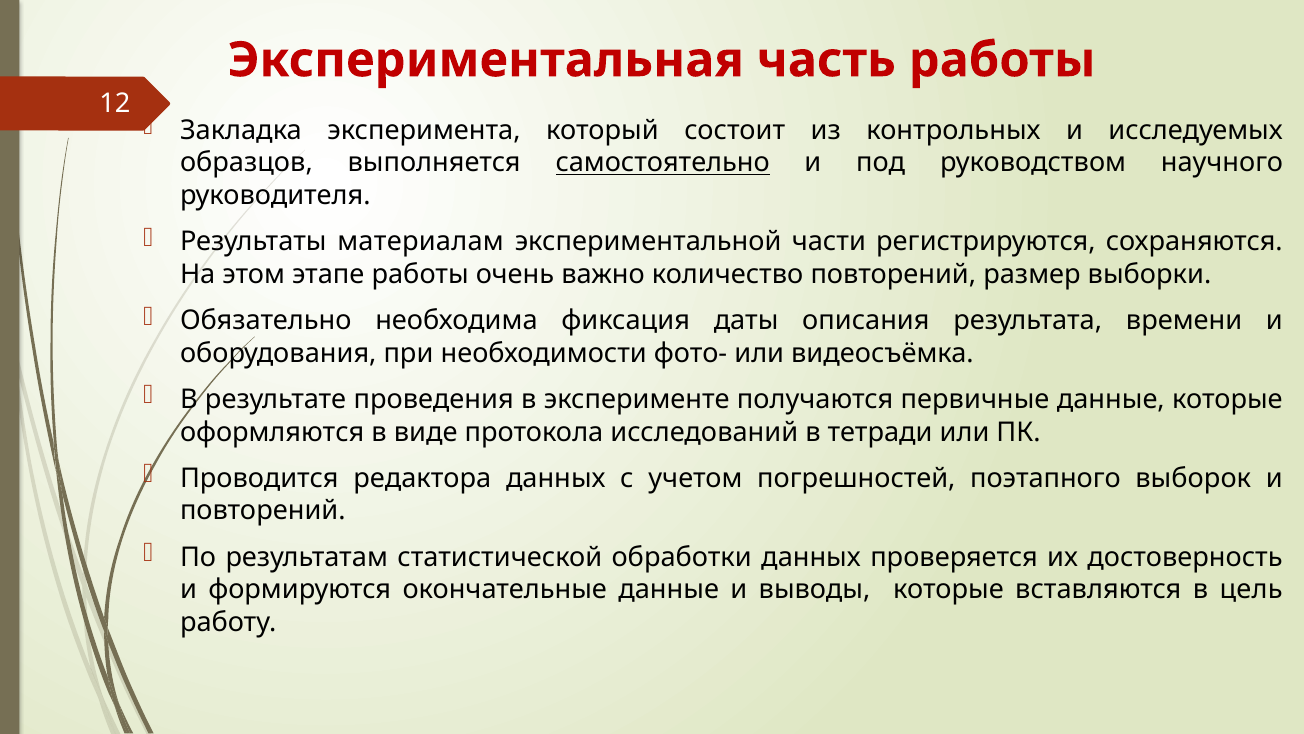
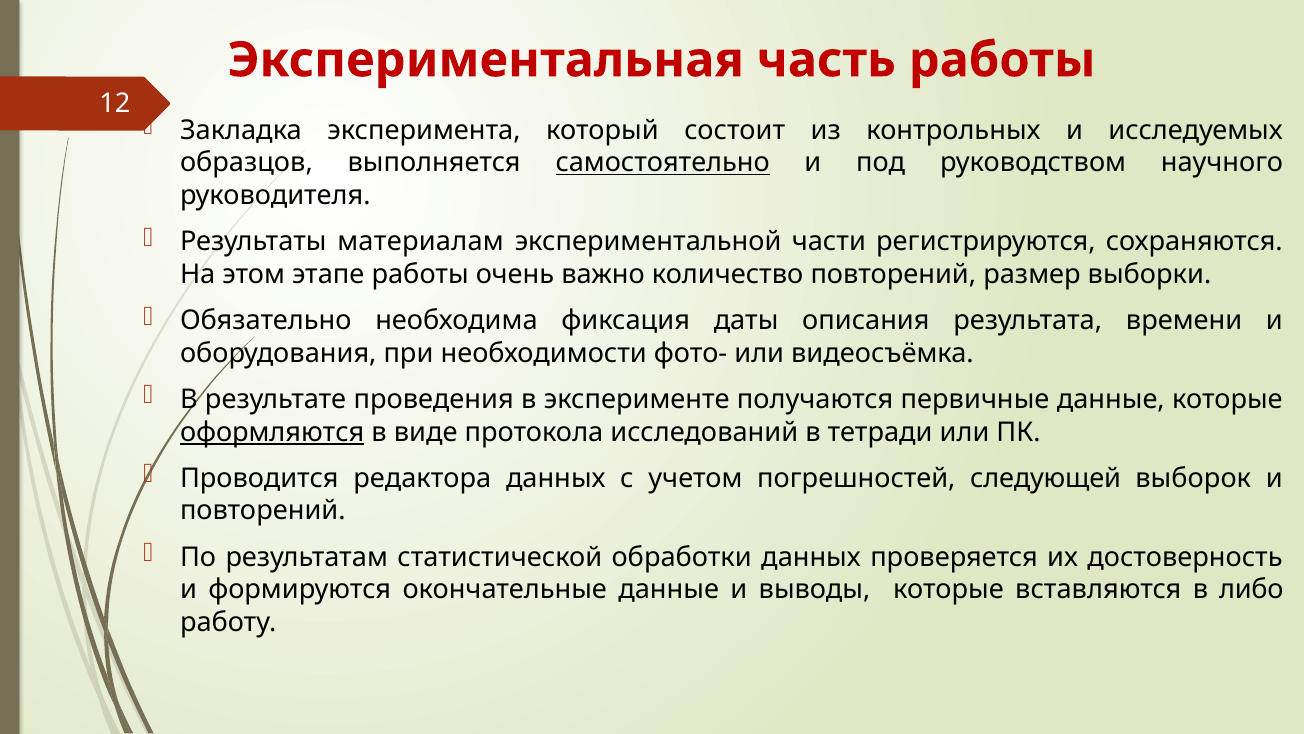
оформляются underline: none -> present (272, 432)
поэтапного: поэтапного -> следующей (1046, 478)
цель: цель -> либо (1251, 589)
